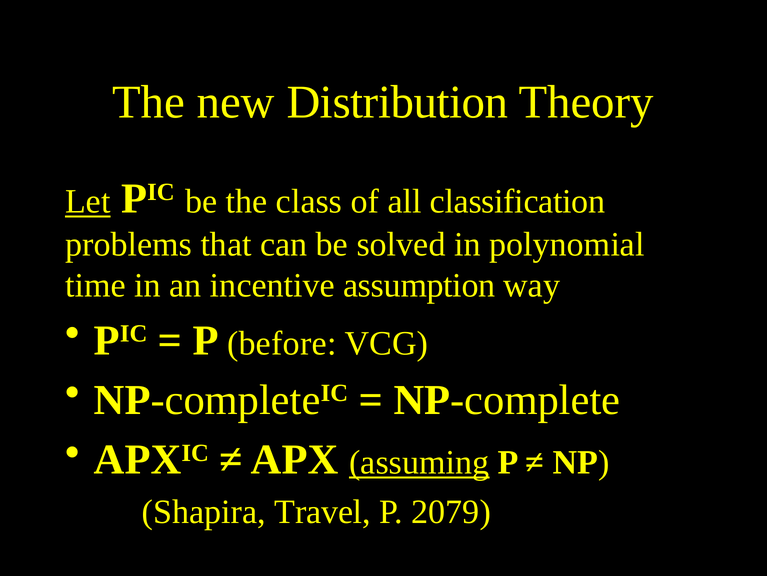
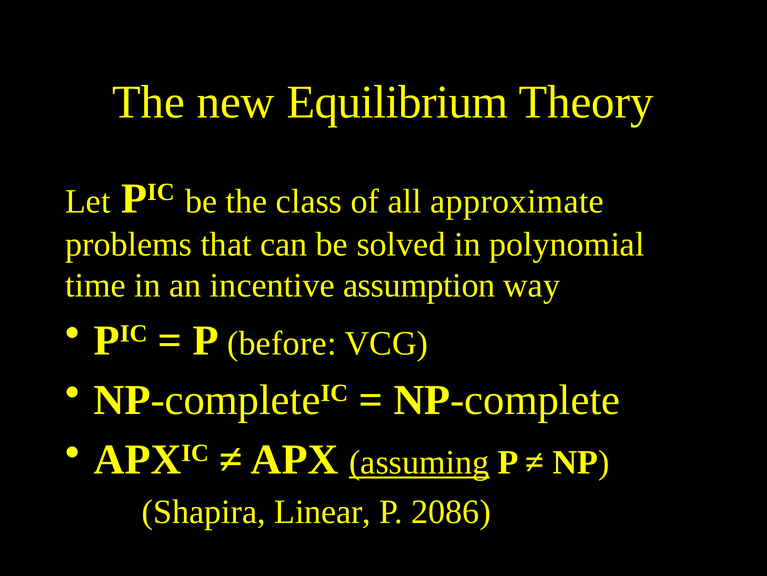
Distribution: Distribution -> Equilibrium (397, 102)
Let underline: present -> none (88, 201)
classification: classification -> approximate (517, 201)
Travel: Travel -> Linear (323, 512)
2079: 2079 -> 2086 (451, 512)
